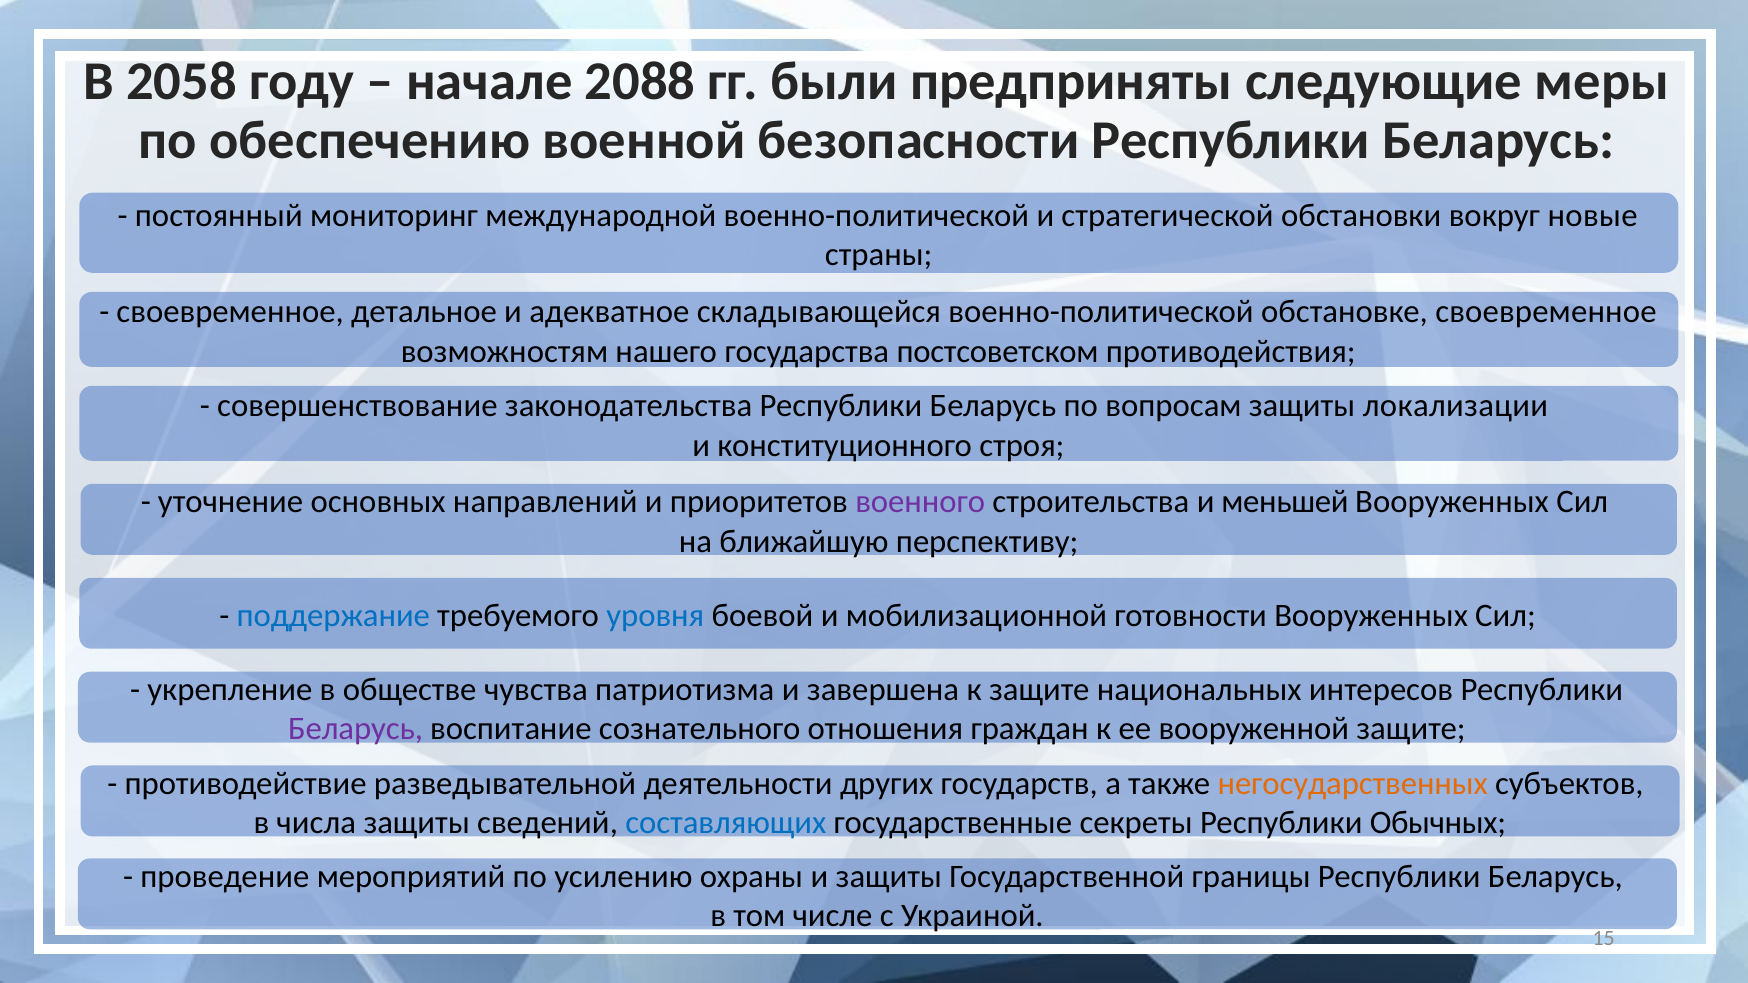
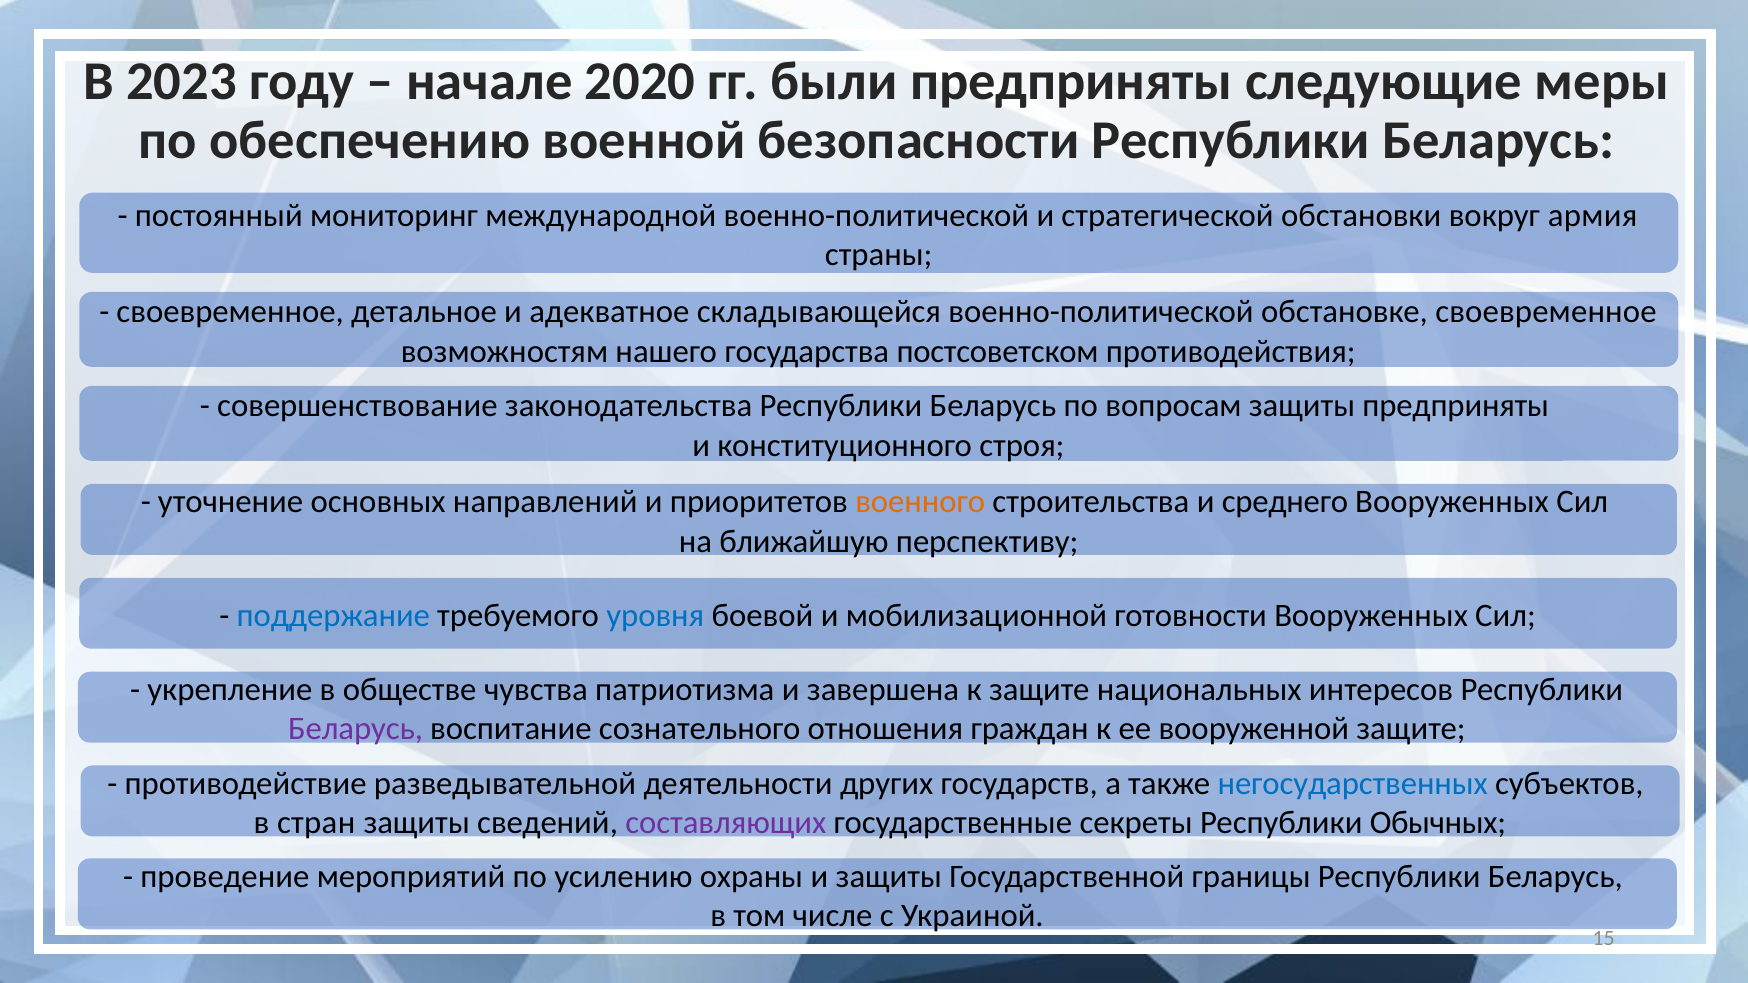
2058: 2058 -> 2023 (182, 82)
2088: 2088 -> 2020 (640, 82)
новые: новые -> армия (1593, 215)
защиты локализации: локализации -> предприняты (1456, 406)
военного colour: purple -> orange (920, 502)
меньшей: меньшей -> среднего (1285, 502)
негосударственных colour: orange -> blue (1353, 784)
числа: числа -> стран (316, 823)
составляющих colour: blue -> purple (726, 823)
